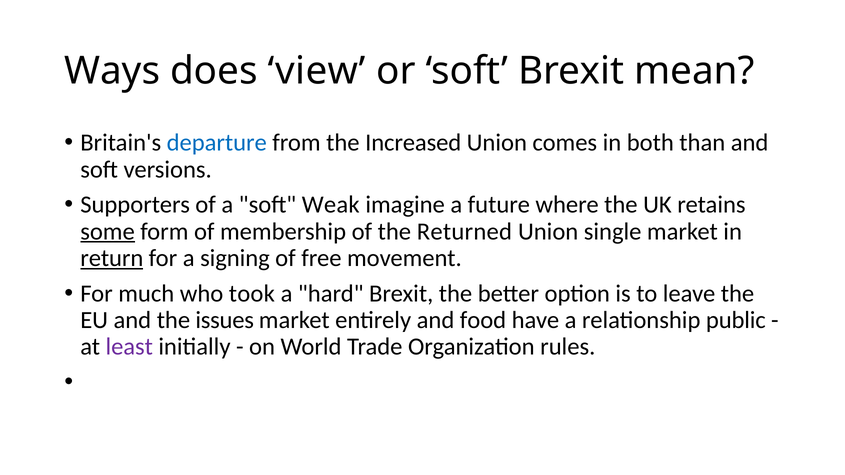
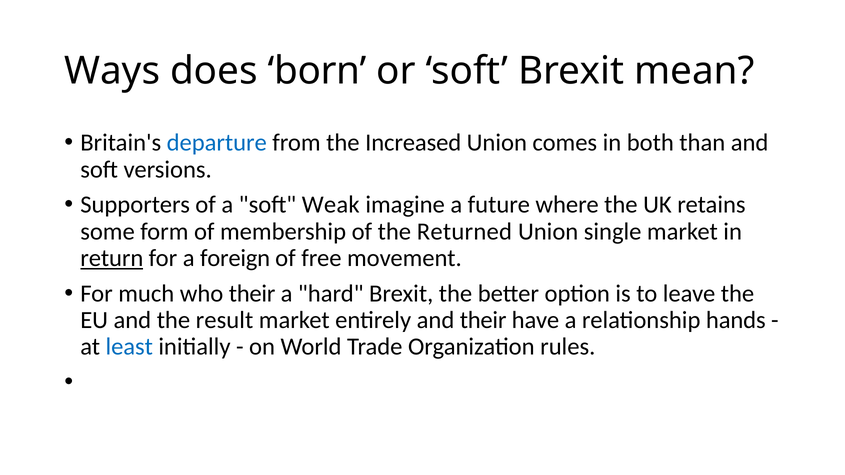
view: view -> born (317, 71)
some underline: present -> none (108, 232)
signing: signing -> foreign (235, 258)
who took: took -> their (252, 294)
issues: issues -> result (225, 320)
and food: food -> their (483, 320)
public: public -> hands (736, 320)
least colour: purple -> blue (129, 347)
